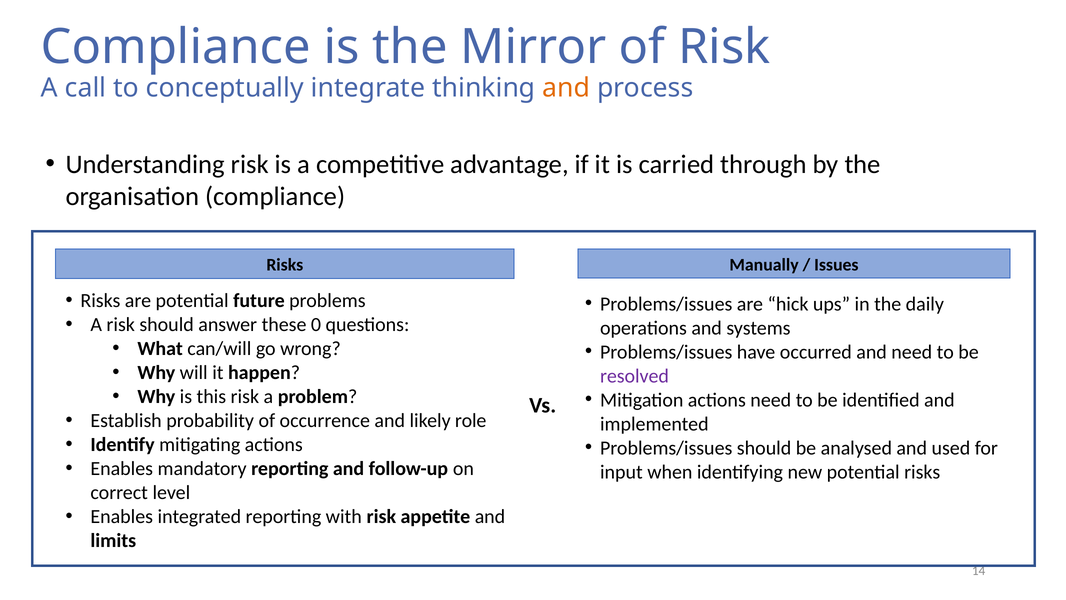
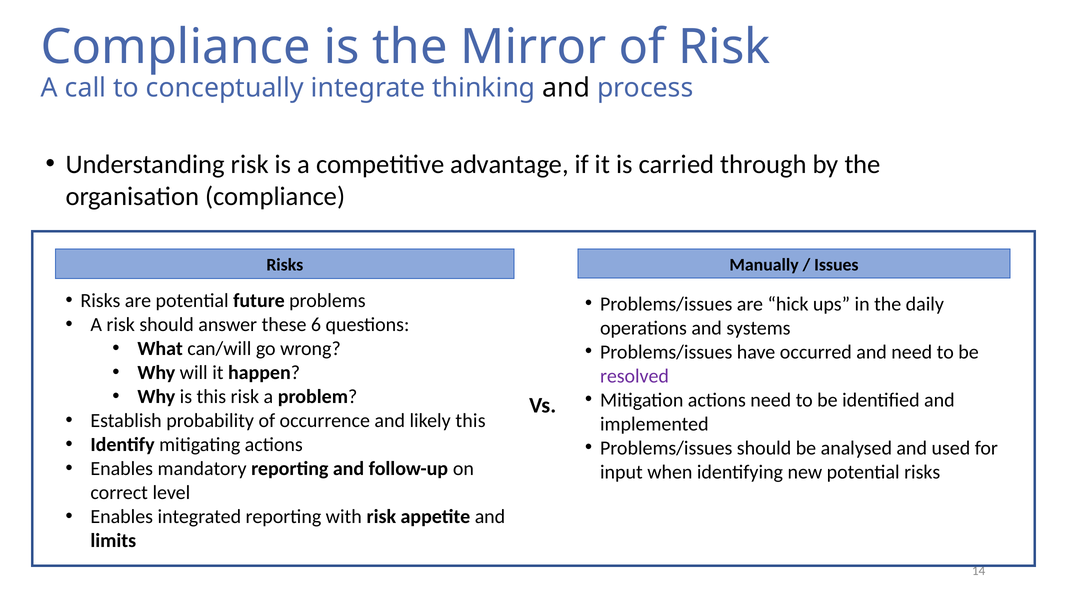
and colour: orange -> black (566, 88)
0: 0 -> 6 (316, 325)
likely role: role -> this (470, 421)
